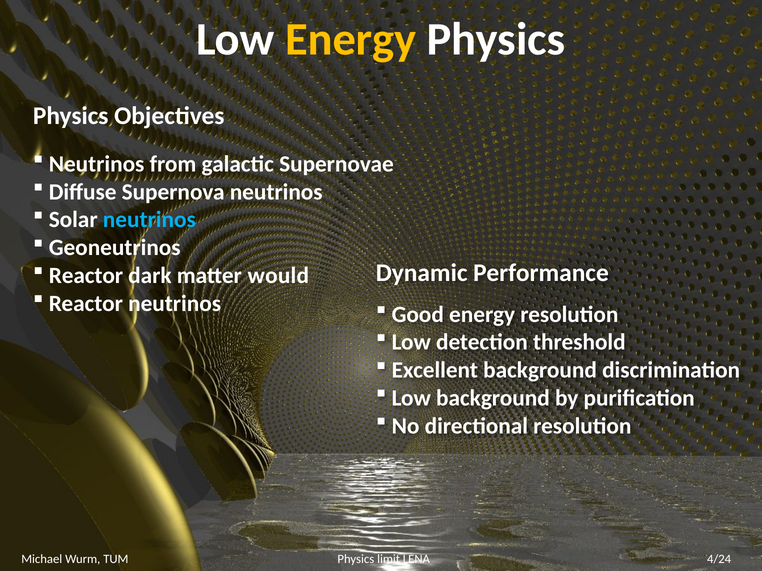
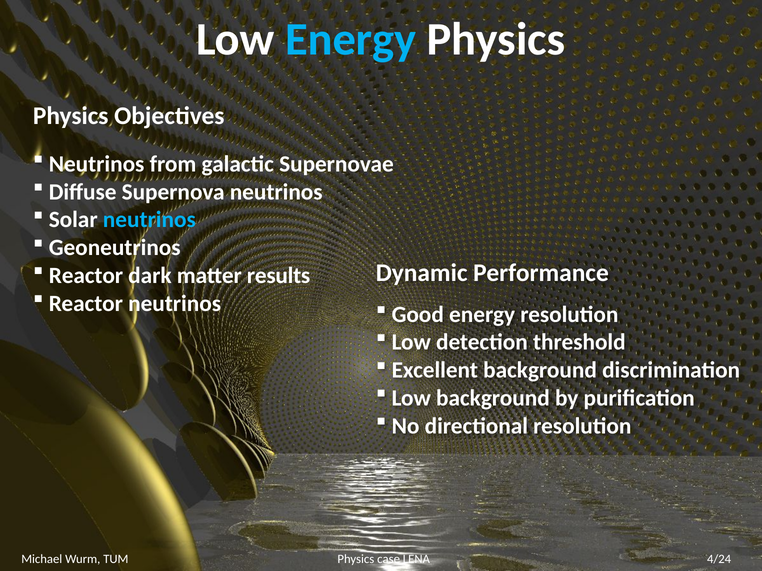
Energy colour: yellow -> light blue (351, 39)
would: would -> results (279, 276)
limit: limit -> case (389, 560)
